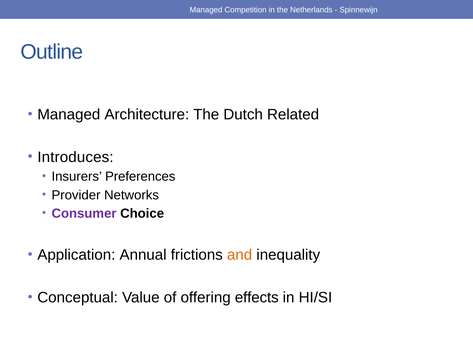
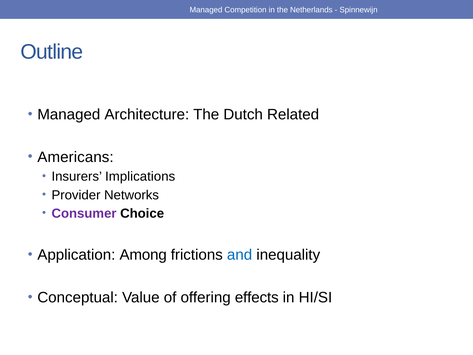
Introduces: Introduces -> Americans (75, 157)
Preferences: Preferences -> Implications (140, 176)
Annual: Annual -> Among (143, 255)
and colour: orange -> blue (240, 255)
